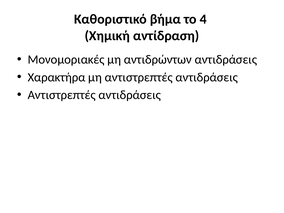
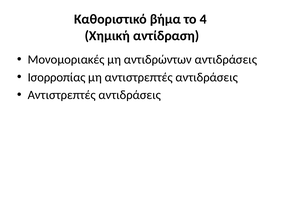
Χαρακτήρα: Χαρακτήρα -> Ισορροπίας (57, 77)
